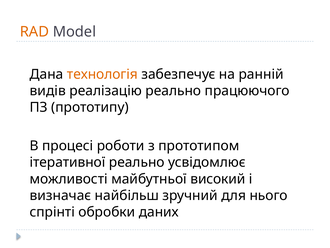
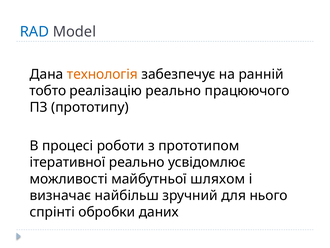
RAD colour: orange -> blue (34, 32)
видів: видів -> тобто (48, 91)
високий: високий -> шляхом (218, 179)
